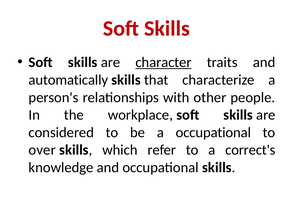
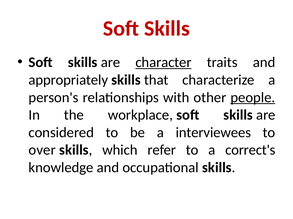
automatically: automatically -> appropriately (68, 80)
people underline: none -> present (253, 98)
a occupational: occupational -> interviewees (213, 133)
